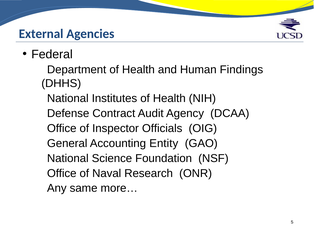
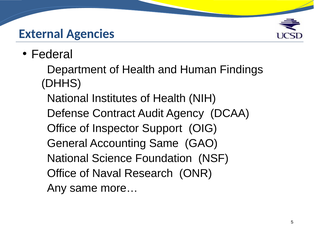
Officials: Officials -> Support (162, 128)
Accounting Entity: Entity -> Same (164, 143)
